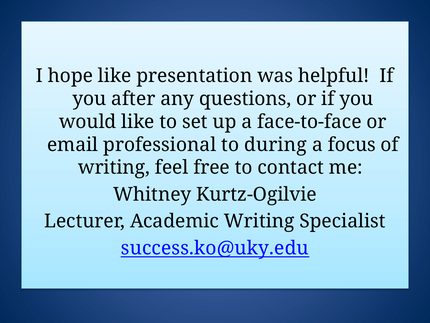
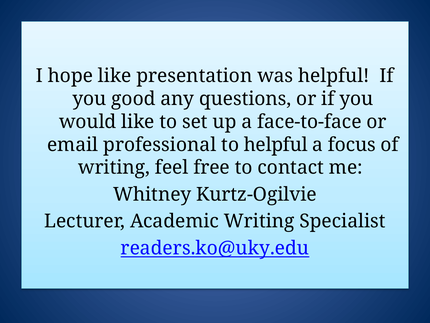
after: after -> good (133, 99)
to during: during -> helpful (276, 144)
success.ko@uky.edu: success.ko@uky.edu -> readers.ko@uky.edu (215, 248)
